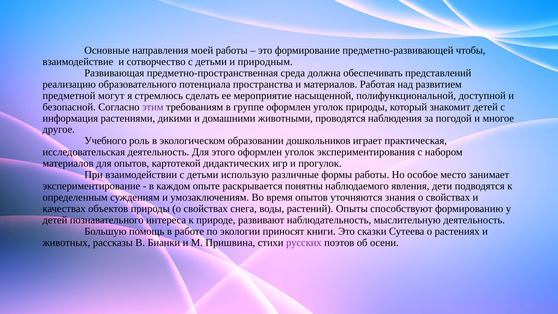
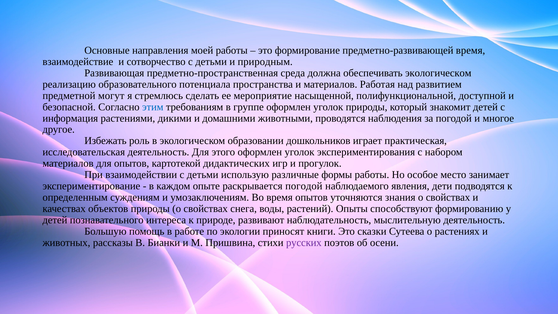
предметно-развивающей чтобы: чтобы -> время (471, 50)
обеспечивать представлений: представлений -> экологическом (438, 73)
этим colour: purple -> blue (153, 107)
Учебного: Учебного -> Избежать (105, 141)
раскрывается понятны: понятны -> погодой (304, 186)
